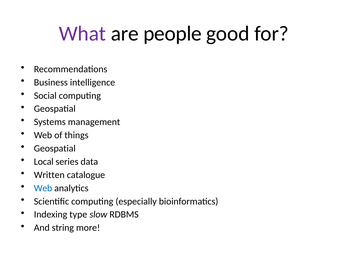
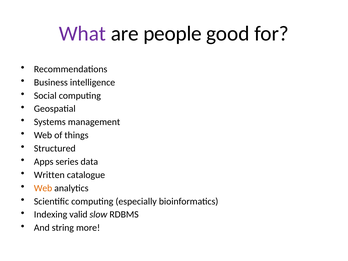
Geospatial: Geospatial -> Structured (55, 148)
Local: Local -> Apps (44, 162)
Web colour: blue -> orange (43, 188)
type: type -> valid (78, 215)
